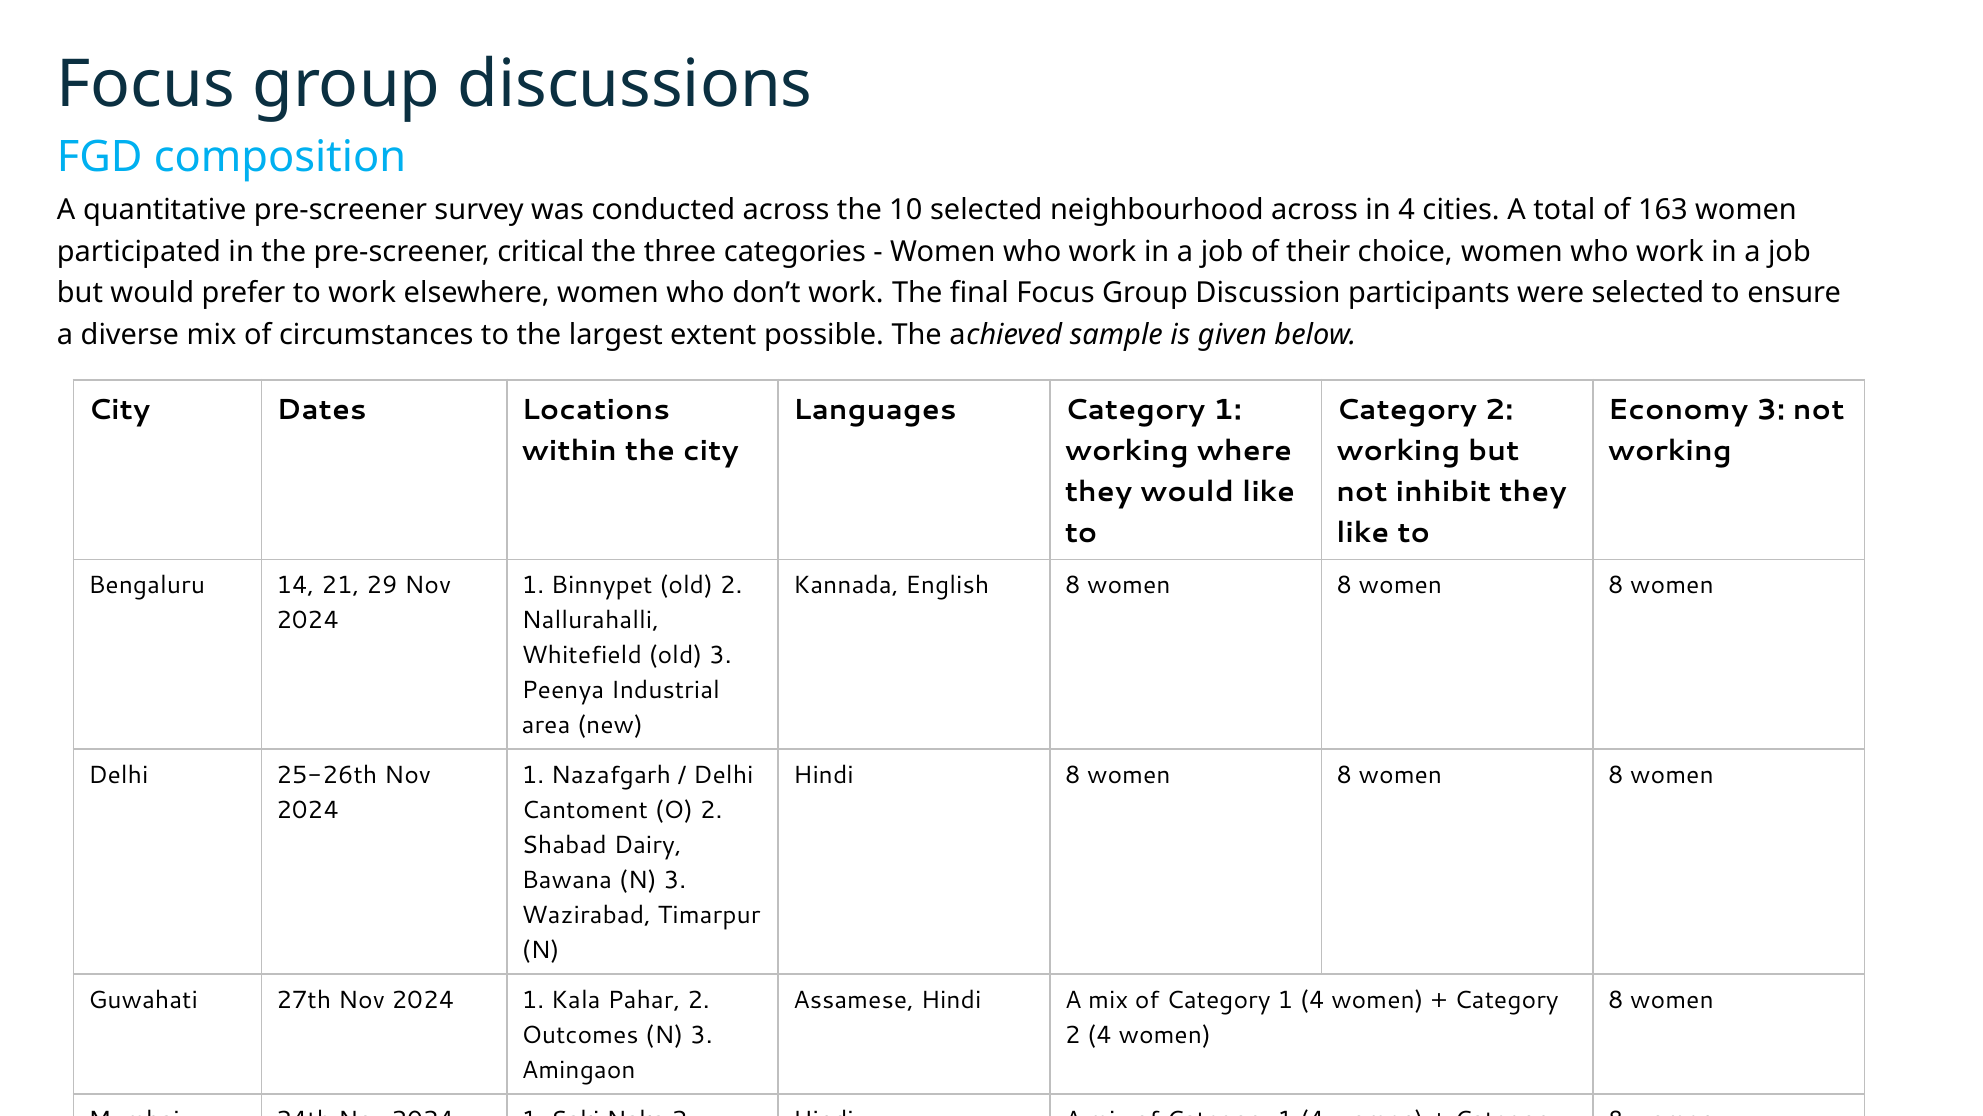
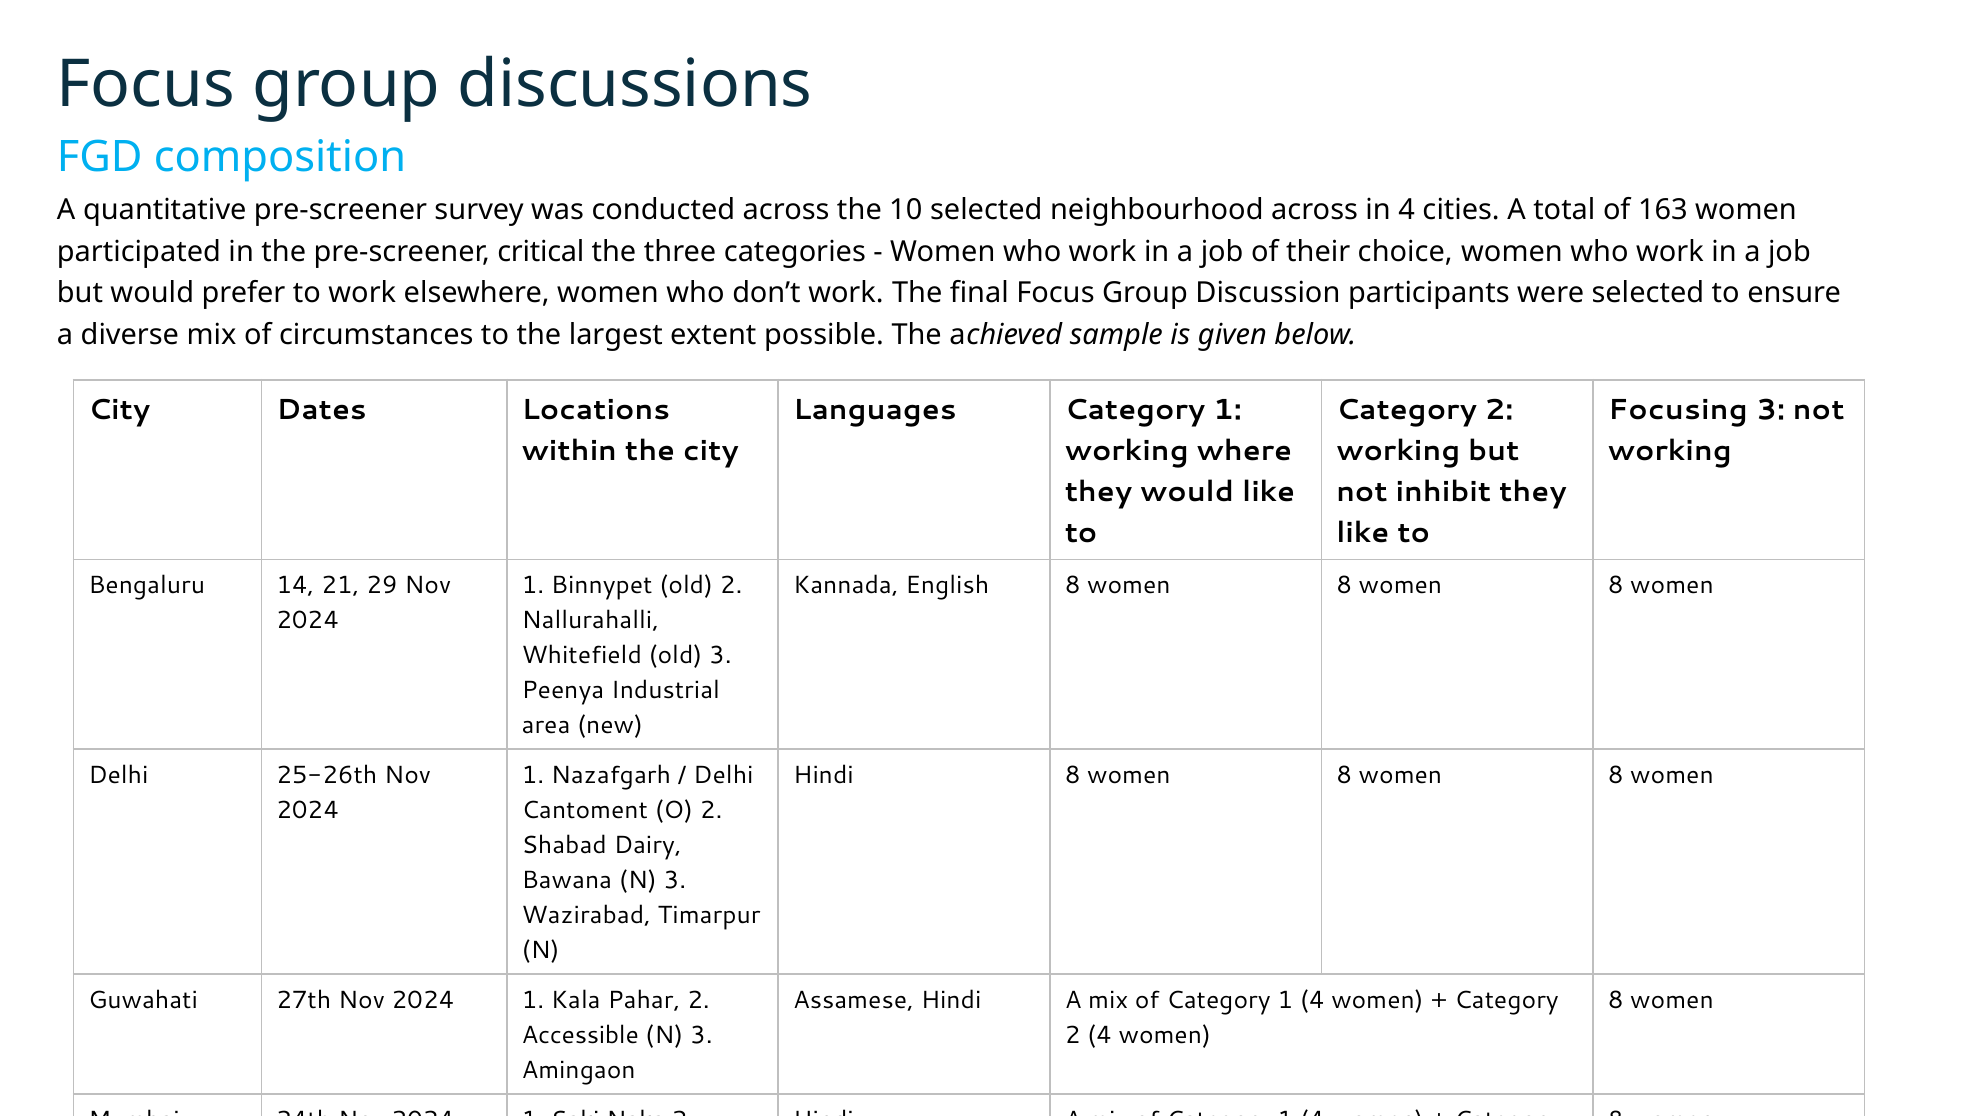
Economy: Economy -> Focusing (1678, 409)
Outcomes: Outcomes -> Accessible (580, 1035)
